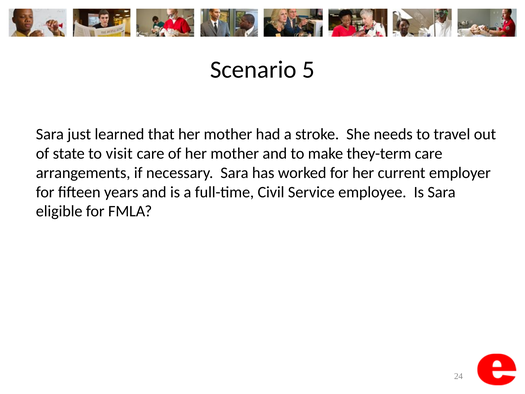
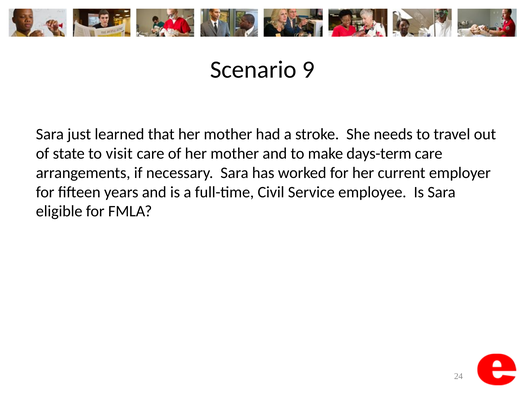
5: 5 -> 9 (308, 70)
they-term: they-term -> days-term (379, 153)
